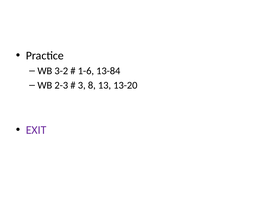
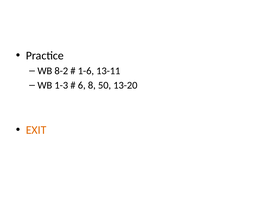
3-2: 3-2 -> 8-2 (61, 71)
13-84: 13-84 -> 13-11 (108, 71)
2-3: 2-3 -> 1-3 (61, 85)
3: 3 -> 6 (82, 85)
13: 13 -> 50 (105, 85)
EXIT colour: purple -> orange (36, 130)
